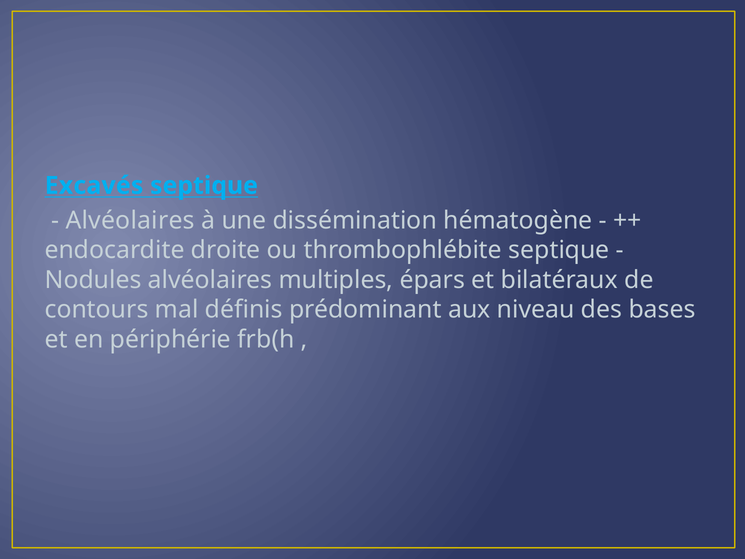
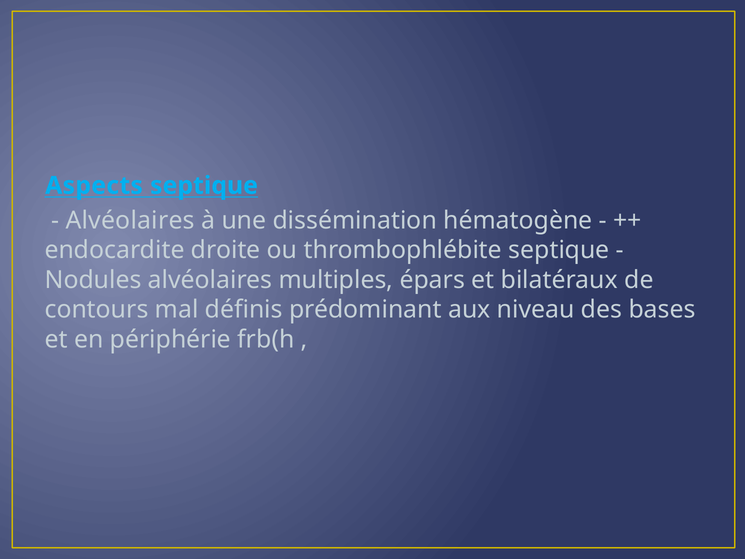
Excavés: Excavés -> Aspects (94, 186)
